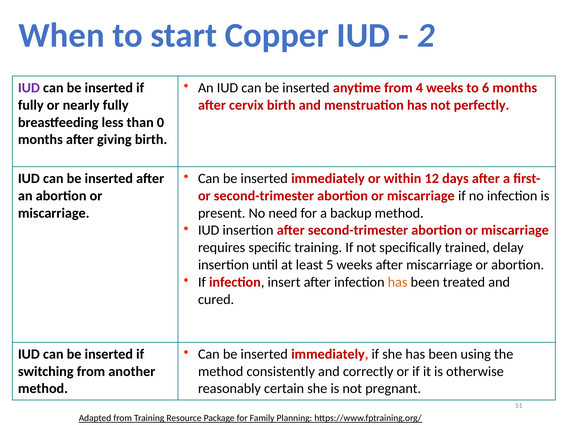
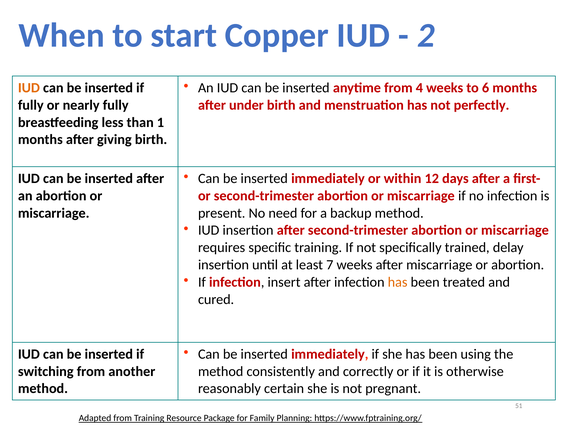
IUD colour: purple -> orange (29, 88)
cervix: cervix -> under (246, 105)
0: 0 -> 1 (160, 122)
5: 5 -> 7 (330, 265)
